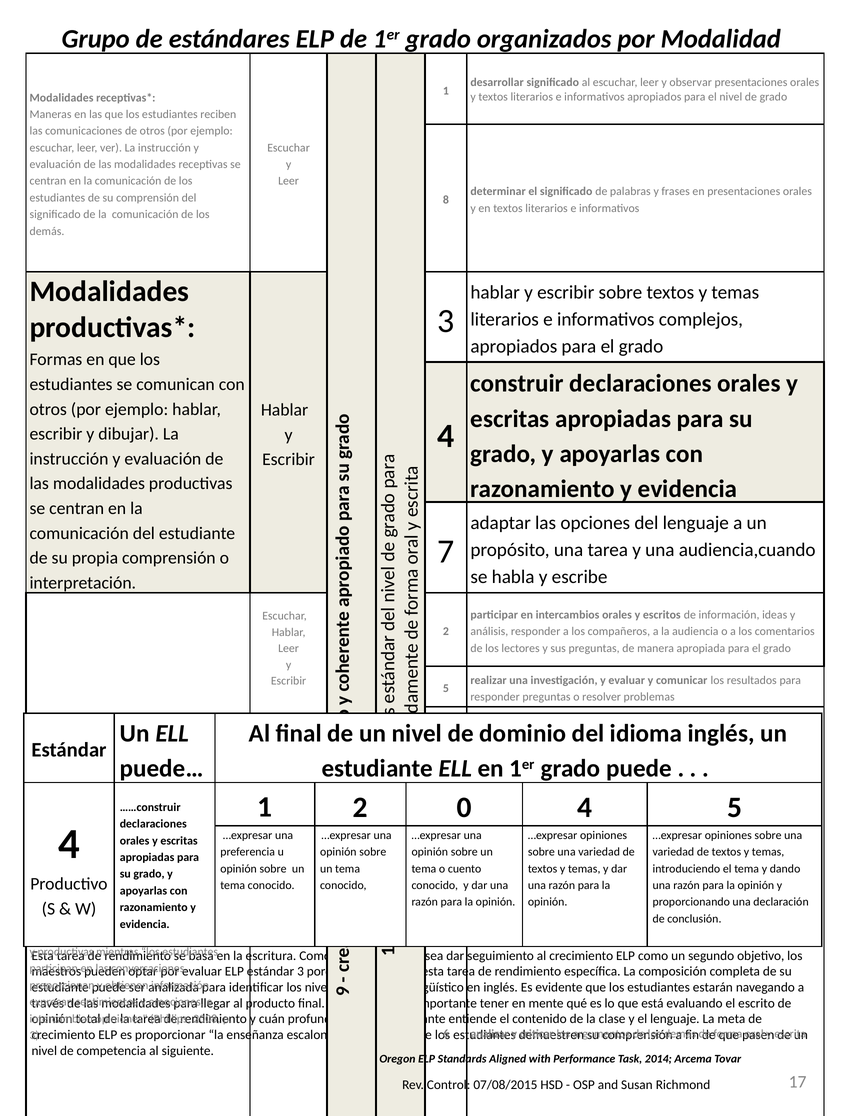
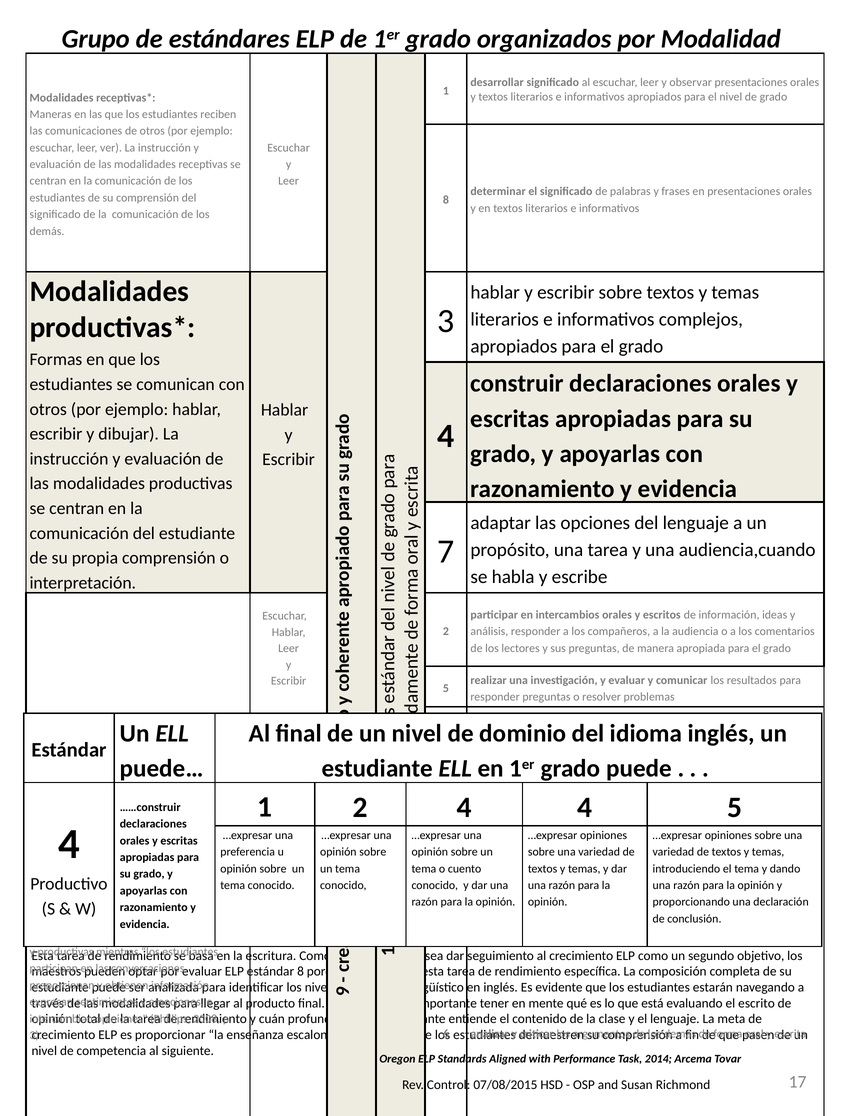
2 0: 0 -> 4 (464, 807)
estándar 3: 3 -> 8 (300, 971)
